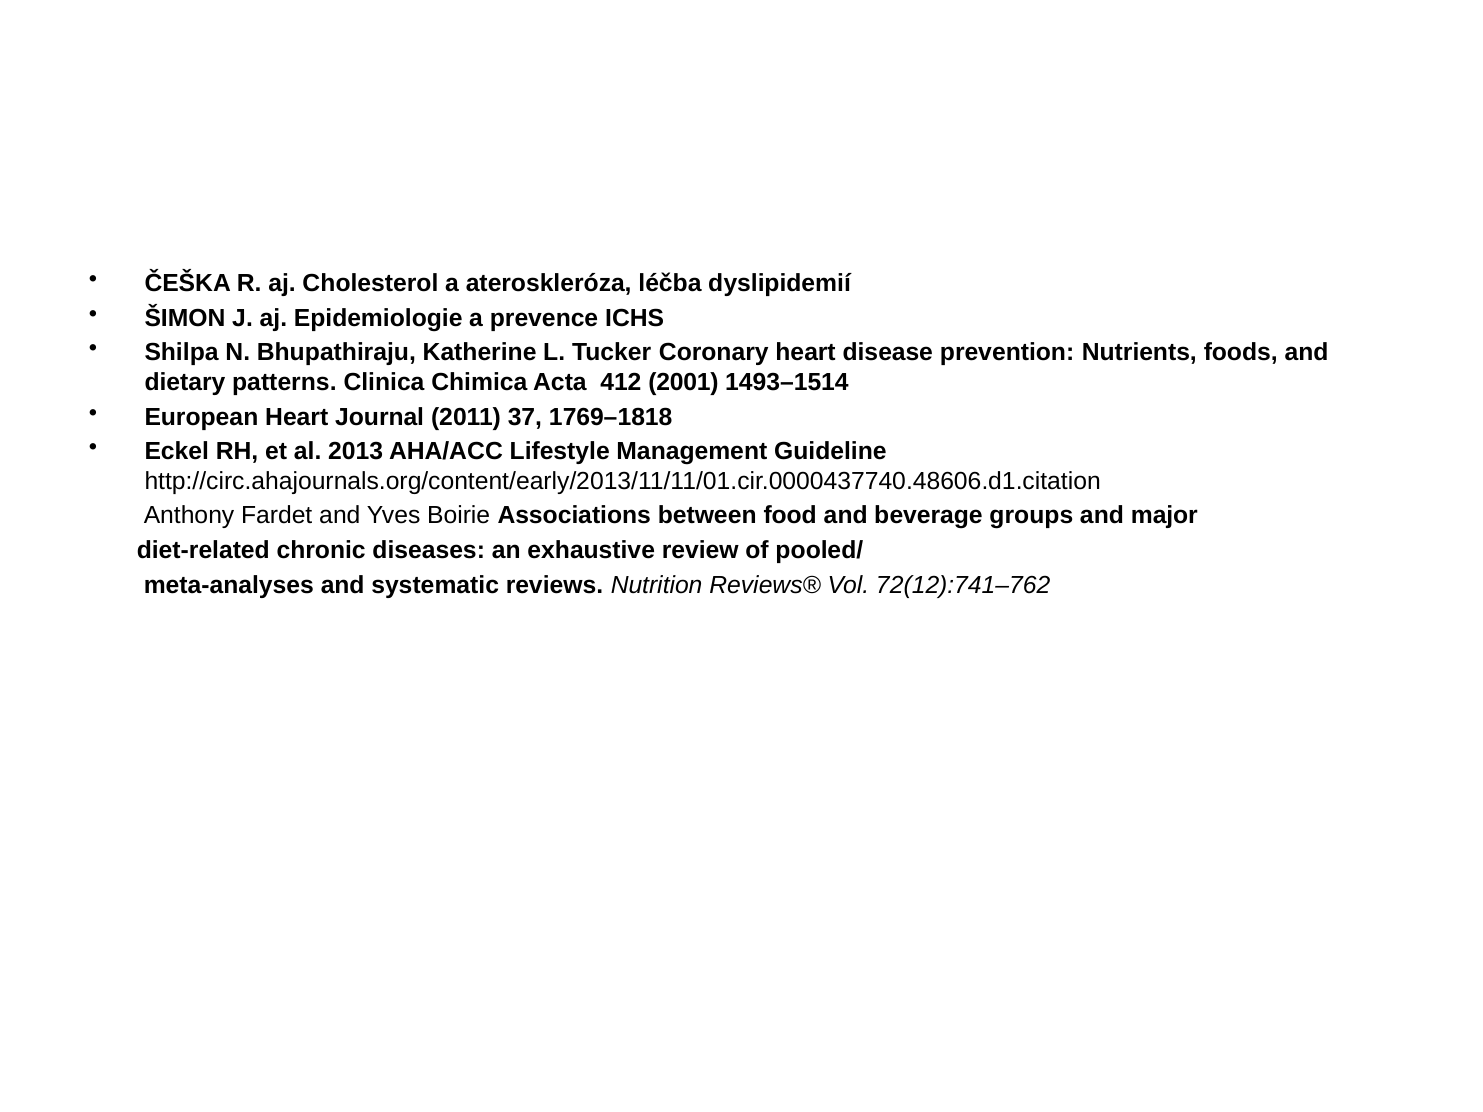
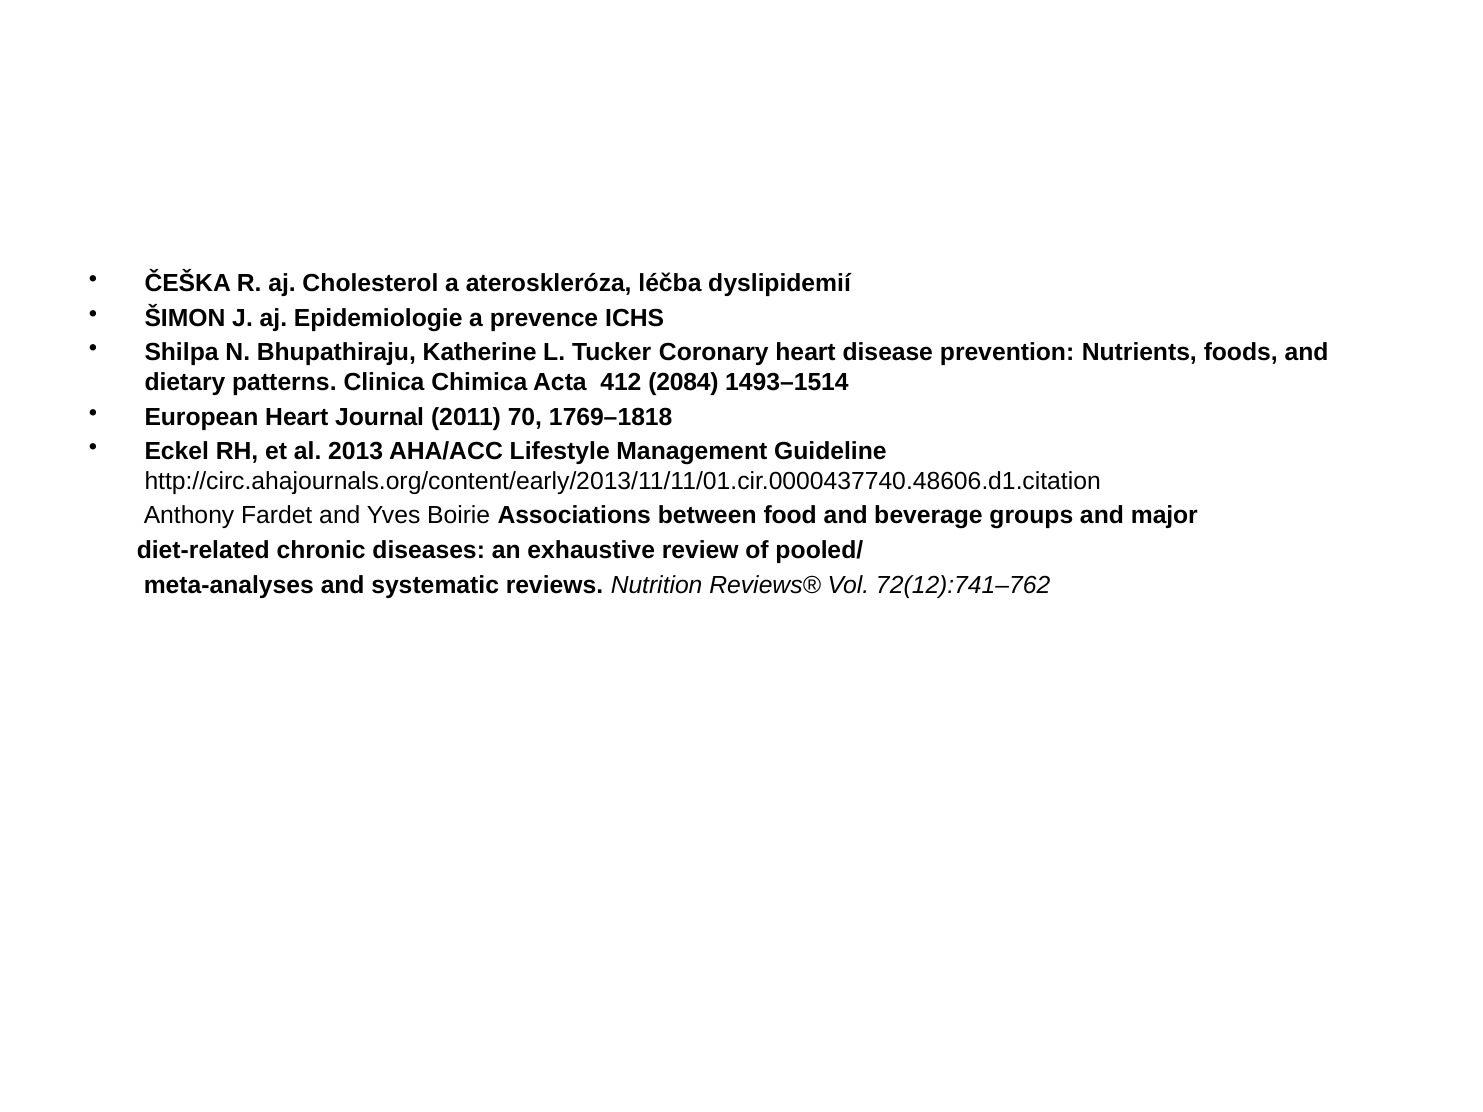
2001: 2001 -> 2084 (684, 382)
37: 37 -> 70 (525, 417)
